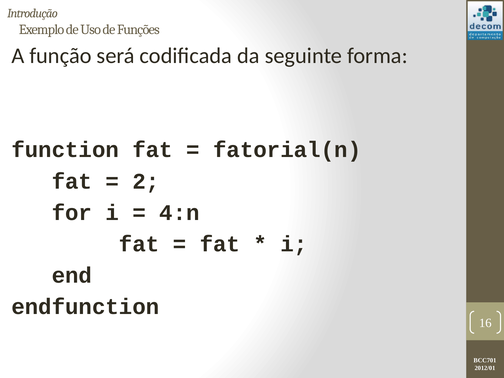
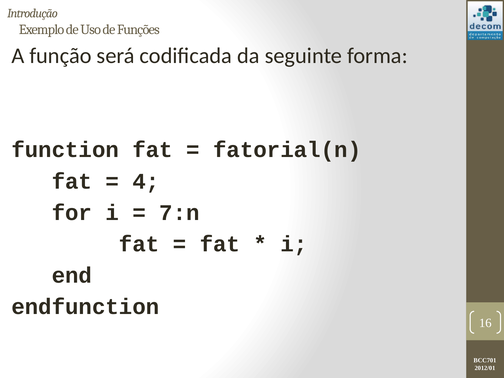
2: 2 -> 4 (146, 181)
4:n: 4:n -> 7:n (179, 213)
